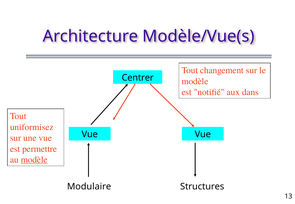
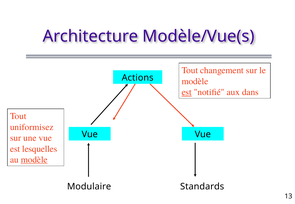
Centrer: Centrer -> Actions (138, 78)
est underline: none -> present (187, 92)
permettre: permettre -> lesquelles (40, 149)
Structures: Structures -> Standards (202, 187)
